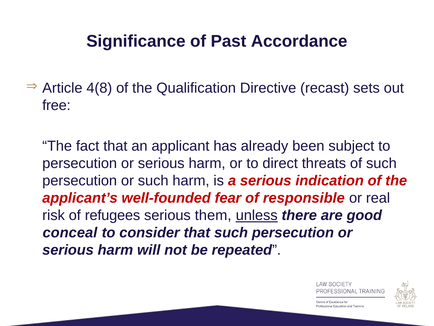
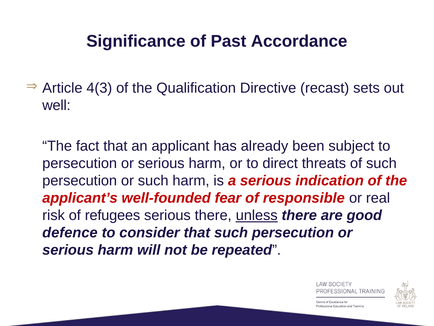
4(8: 4(8 -> 4(3 (99, 88)
free: free -> well (56, 105)
serious them: them -> there (213, 215)
conceal: conceal -> defence (70, 232)
